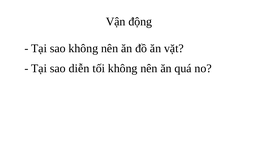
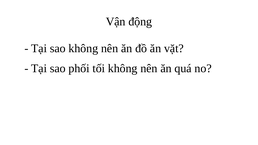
diễn: diễn -> phối (79, 69)
